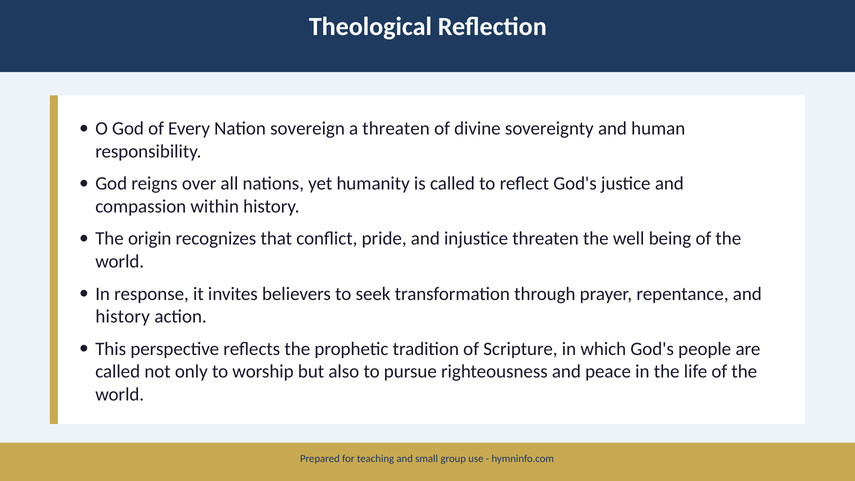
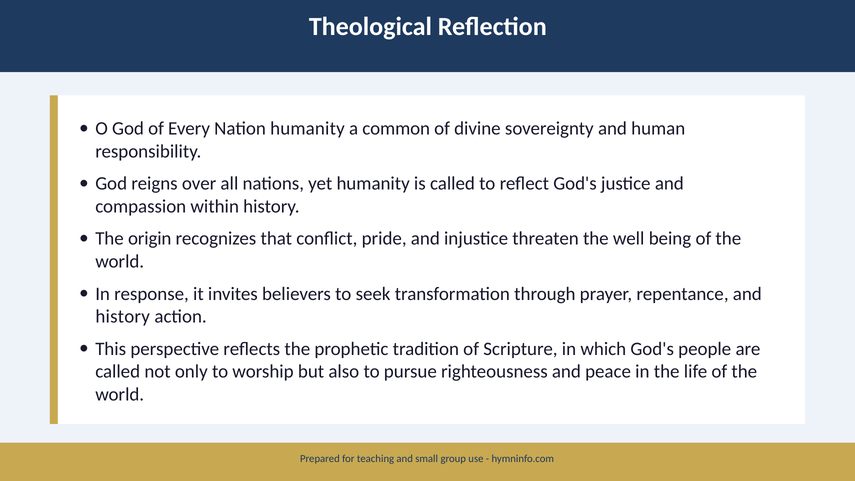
Nation sovereign: sovereign -> humanity (307, 129)
a threaten: threaten -> common (396, 129)
